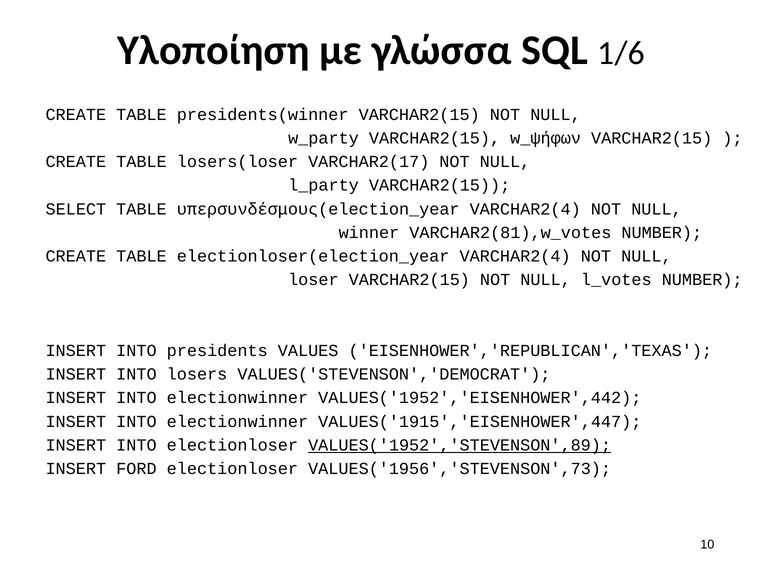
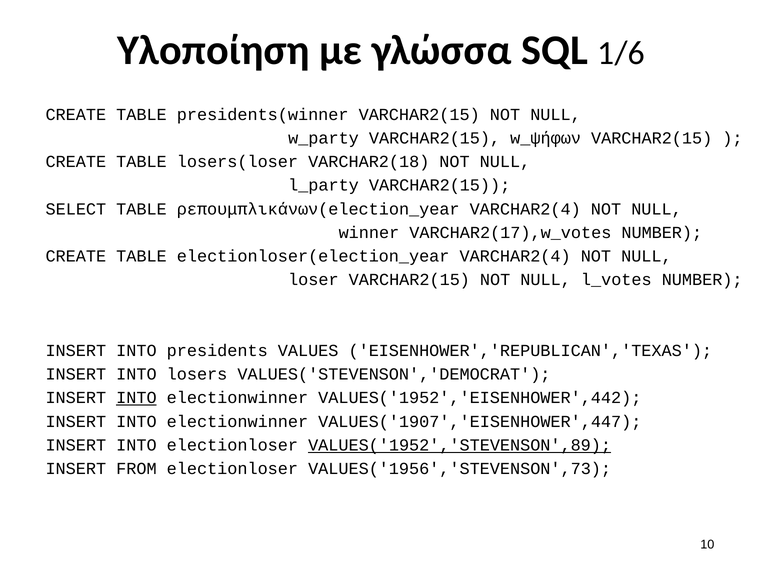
VARCHAR2(17: VARCHAR2(17 -> VARCHAR2(18 (369, 162)
υπερσυνδέσμους(election_year: υπερσυνδέσμους(election_year -> ρεπουμπλικάνων(election_year (318, 209)
VARCHAR2(81),w_votes: VARCHAR2(81),w_votes -> VARCHAR2(17),w_votes (510, 233)
INTO underline: none -> present (136, 398)
VALUES('1915','EISENHOWER',447: VALUES('1915','EISENHOWER',447 -> VALUES('1907','EISENHOWER',447 (480, 421)
FORD: FORD -> FROM (136, 469)
